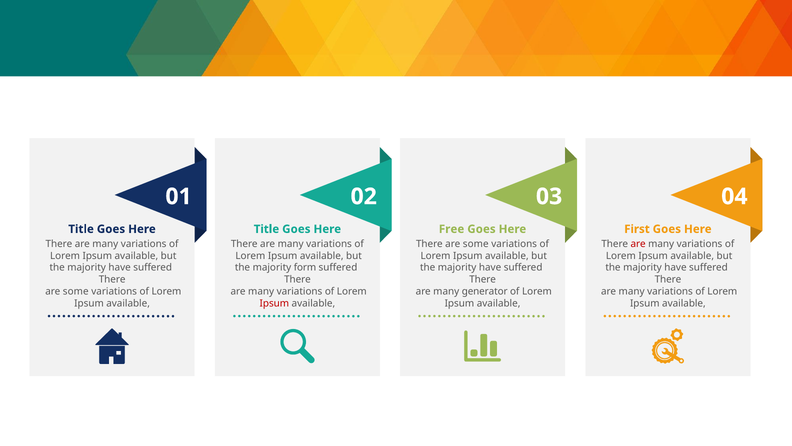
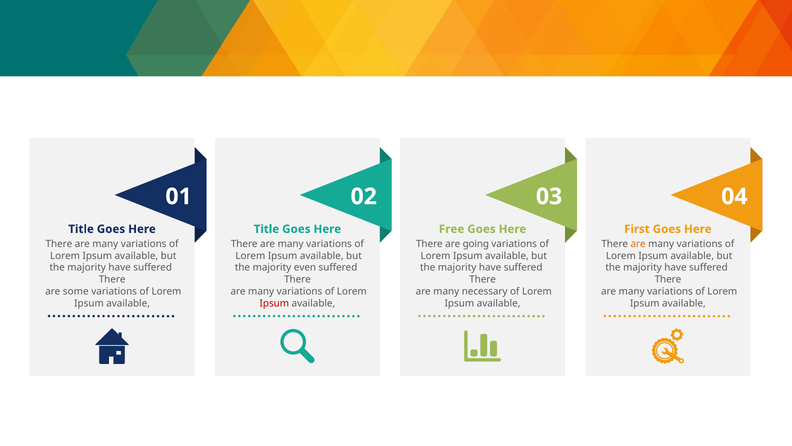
some: some -> going (476, 244)
are colour: red -> orange (638, 244)
form: form -> even (305, 267)
generator: generator -> necessary (485, 291)
